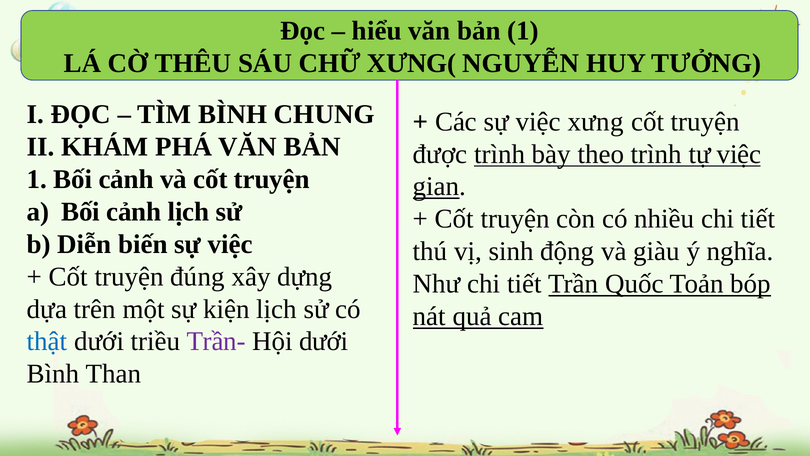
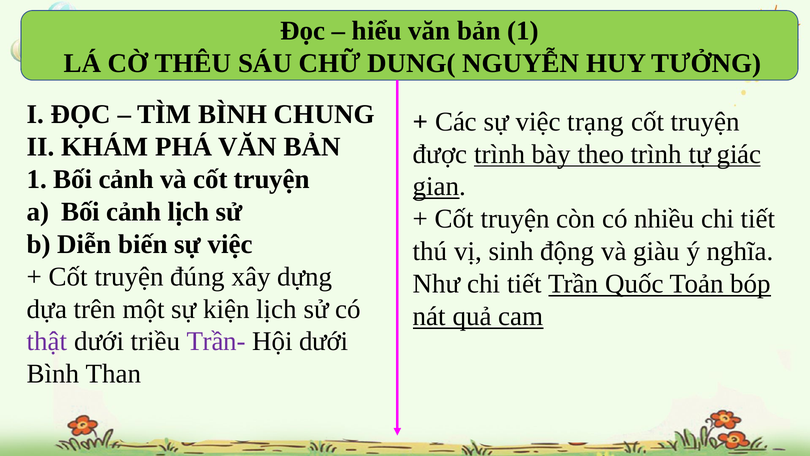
XƯNG(: XƯNG( -> DUNG( (411, 63)
xưng: xưng -> trạng (596, 122)
tự việc: việc -> giác (739, 154)
thật colour: blue -> purple (47, 341)
